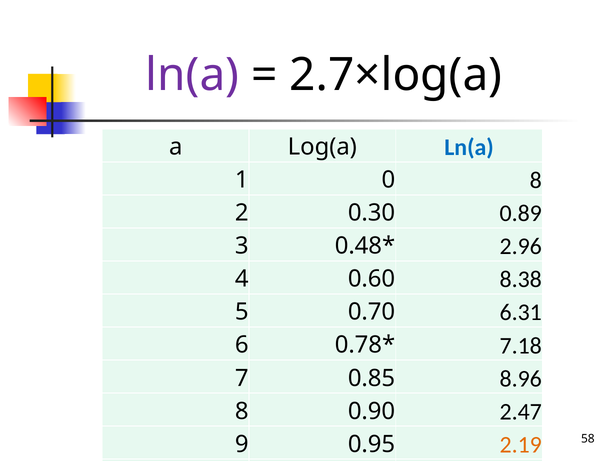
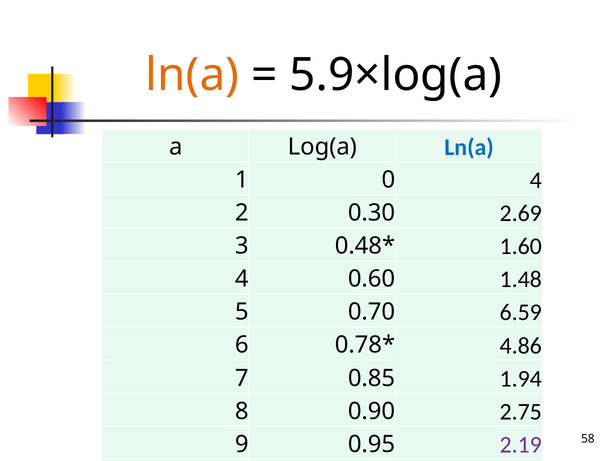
ln(a colour: purple -> orange (192, 75)
2.7×log(a: 2.7×log(a -> 5.9×log(a (396, 75)
8: 8 -> 4 (536, 180)
0.89: 0.89 -> 2.69 (521, 213)
2.96: 2.96 -> 1.60 (521, 246)
8.38: 8.38 -> 1.48 (521, 279)
6.31: 6.31 -> 6.59 (521, 312)
7.18: 7.18 -> 4.86 (521, 345)
8.96: 8.96 -> 1.94 (521, 378)
2.47: 2.47 -> 2.75 (521, 411)
2.19 colour: orange -> purple (521, 444)
